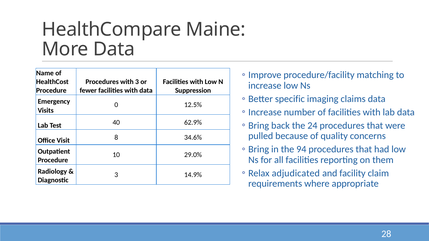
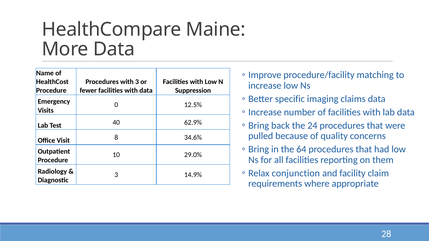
94: 94 -> 64 (301, 149)
adjudicated: adjudicated -> conjunction (296, 173)
